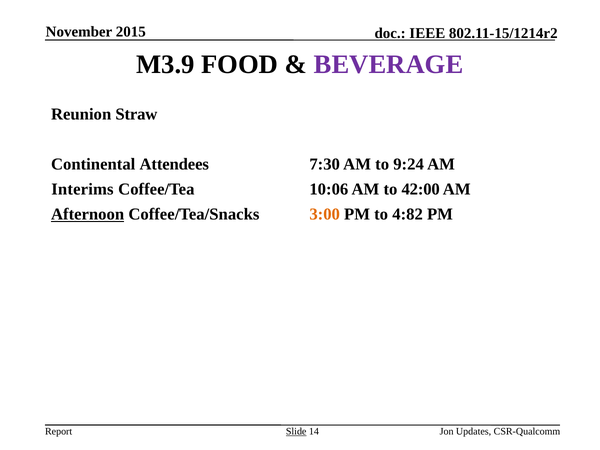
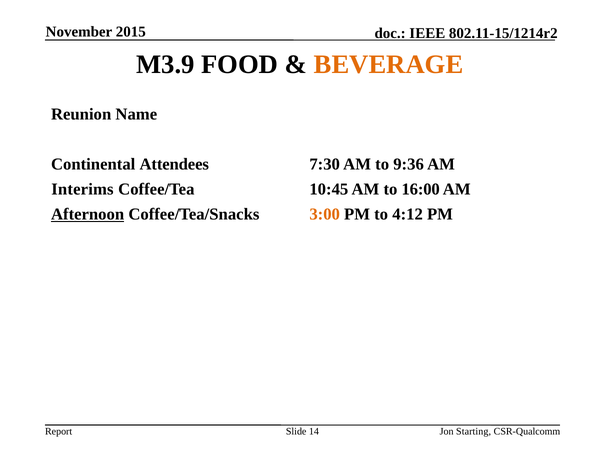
BEVERAGE colour: purple -> orange (389, 64)
Straw: Straw -> Name (136, 114)
9:24: 9:24 -> 9:36 (409, 164)
10:06: 10:06 -> 10:45 (329, 189)
42:00: 42:00 -> 16:00 (421, 189)
4:82: 4:82 -> 4:12 (408, 214)
Slide underline: present -> none (296, 432)
Updates: Updates -> Starting (474, 432)
